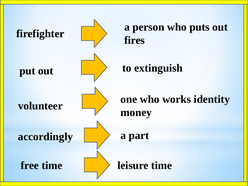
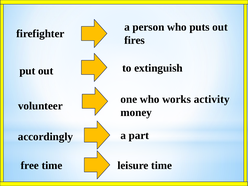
identity: identity -> activity (212, 99)
